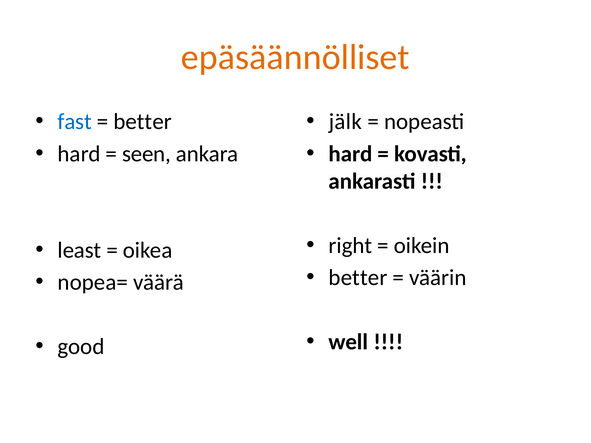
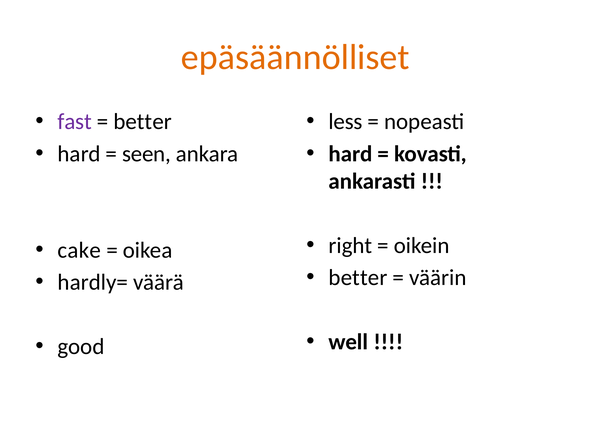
fast colour: blue -> purple (75, 122)
jälk: jälk -> less (346, 122)
least: least -> cake (79, 250)
nopea=: nopea= -> hardly= (93, 282)
